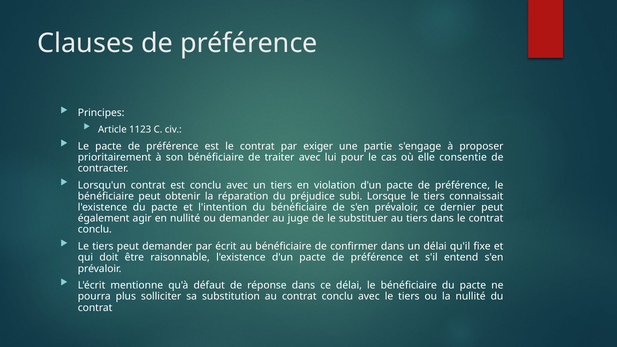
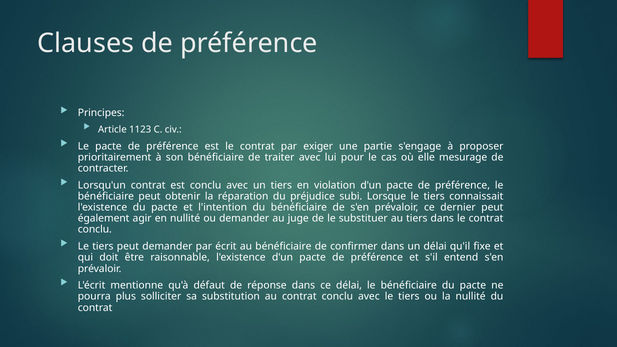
consentie: consentie -> mesurage (463, 157)
